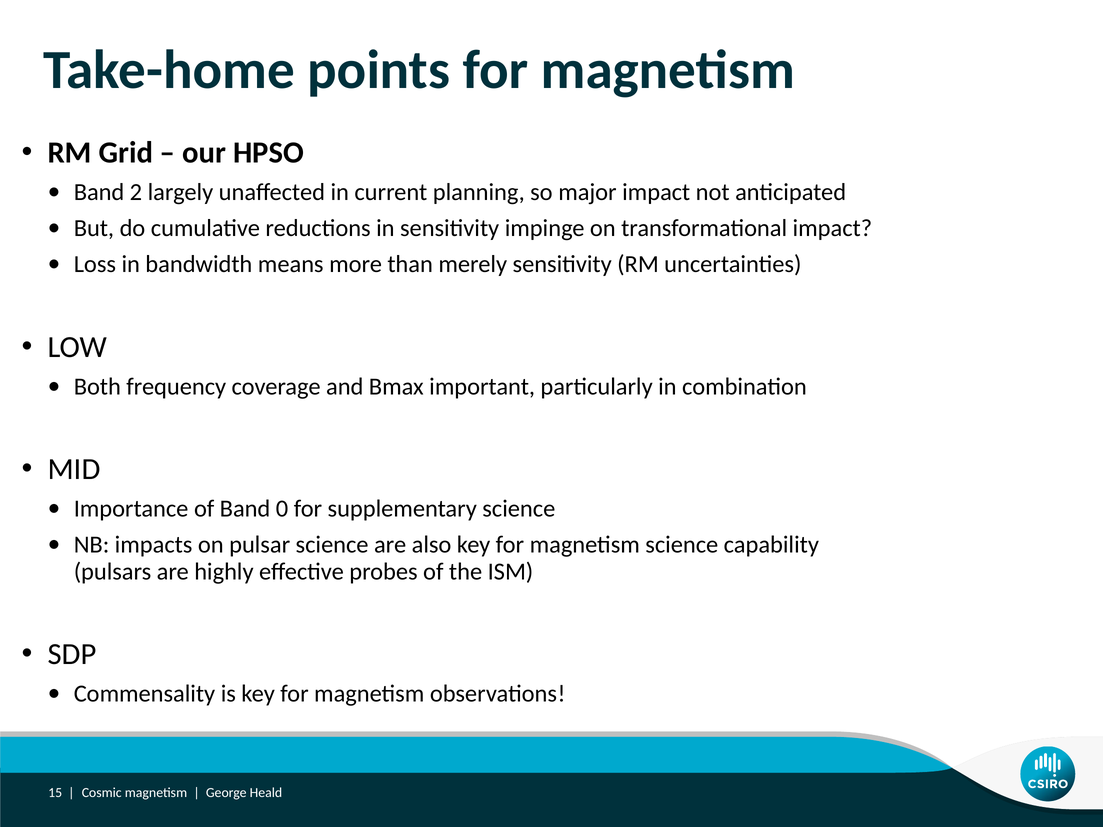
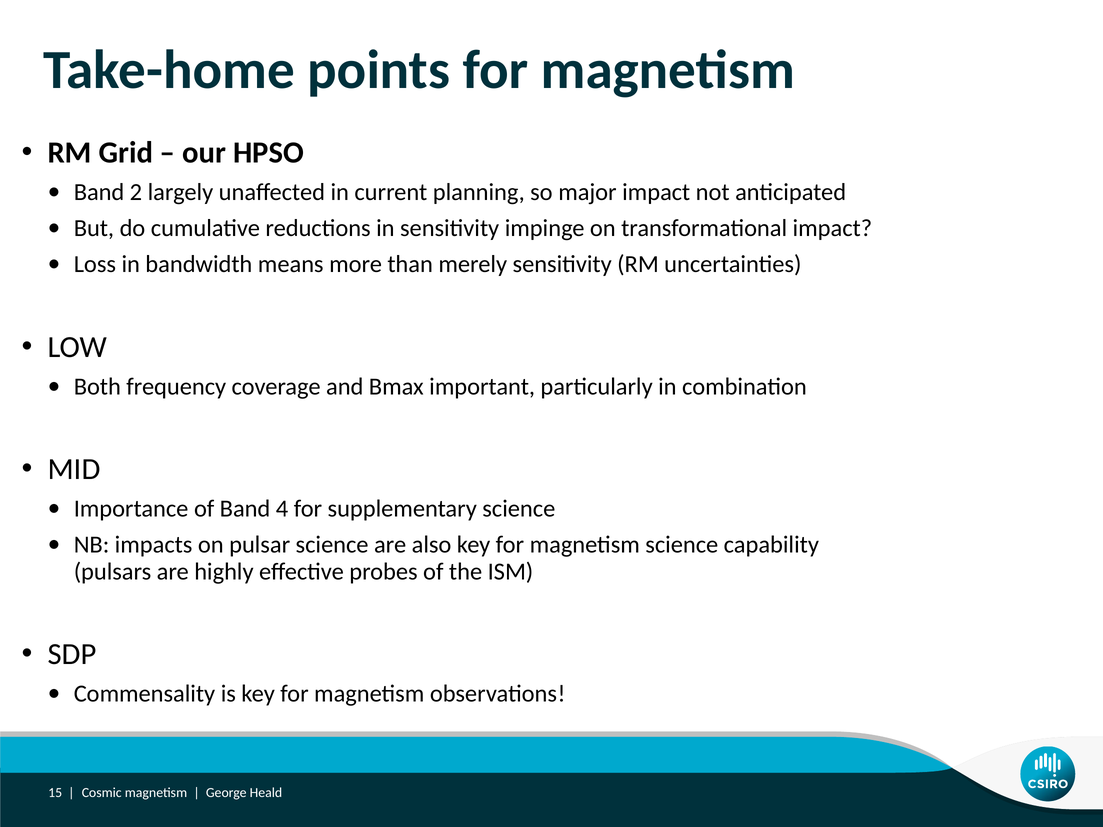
0: 0 -> 4 (282, 509)
